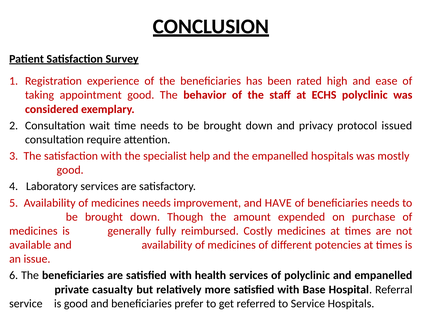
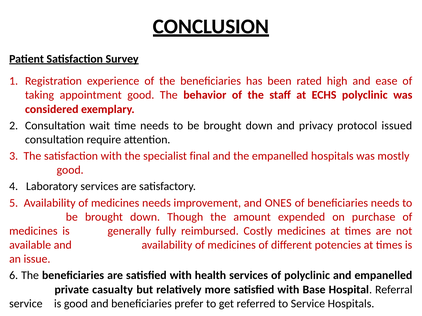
help: help -> final (200, 156)
HAVE: HAVE -> ONES (278, 203)
